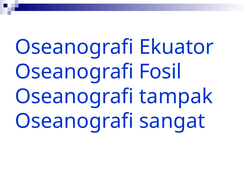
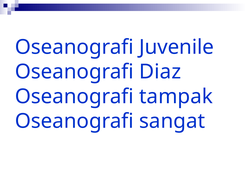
Ekuator: Ekuator -> Juvenile (177, 47)
Fosil: Fosil -> Diaz (160, 72)
